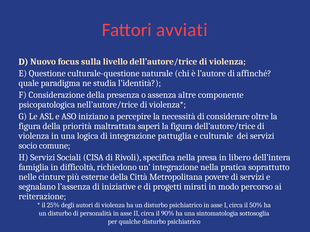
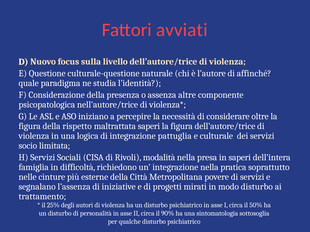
priorità: priorità -> rispetto (77, 126)
comune: comune -> limitata (55, 146)
specifica: specifica -> modalità (159, 158)
in libero: libero -> saperi (240, 158)
modo percorso: percorso -> disturbo (257, 187)
reiterazione: reiterazione -> trattamento (42, 197)
